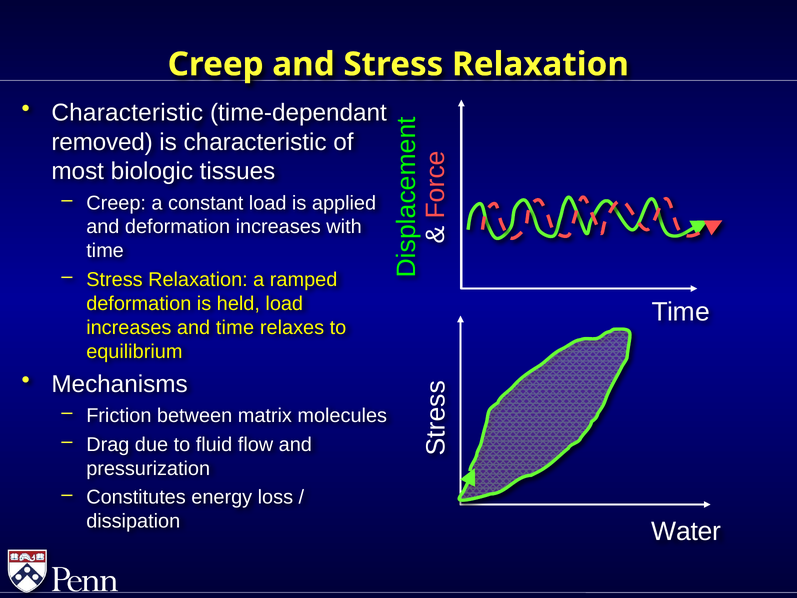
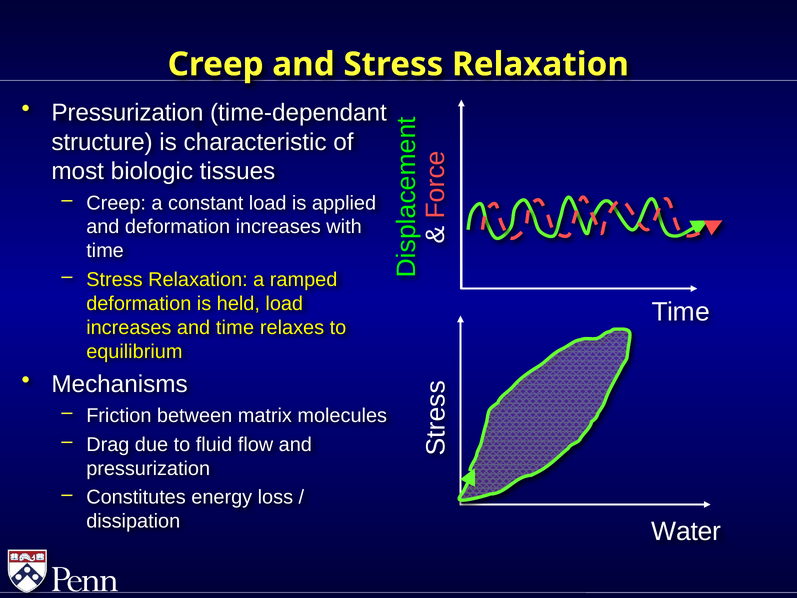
Characteristic: Characteristic -> Pressurization (127, 113)
removed: removed -> structure (102, 142)
